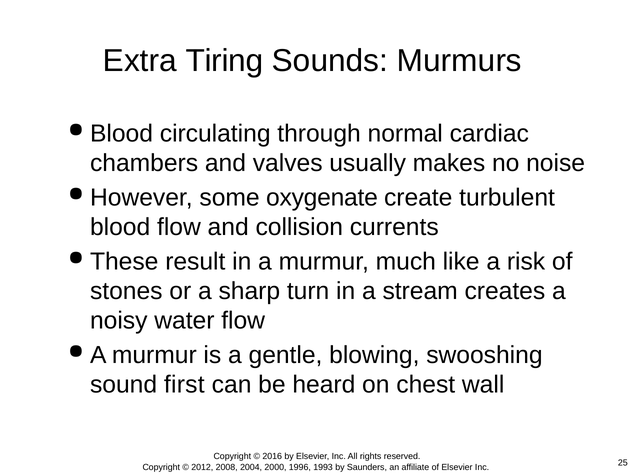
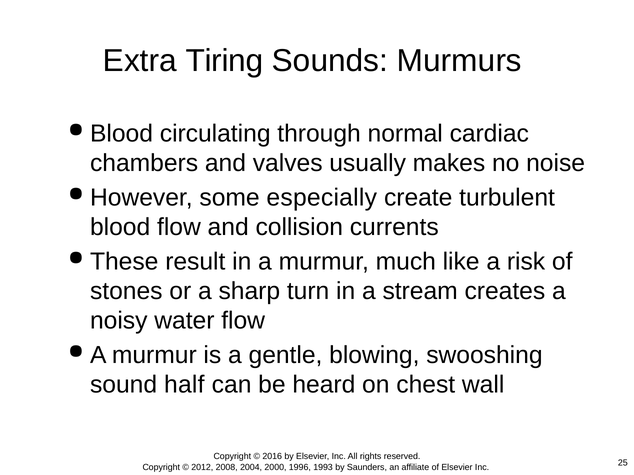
oxygenate: oxygenate -> especially (322, 198)
first: first -> half (184, 385)
